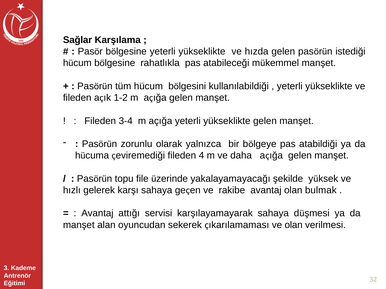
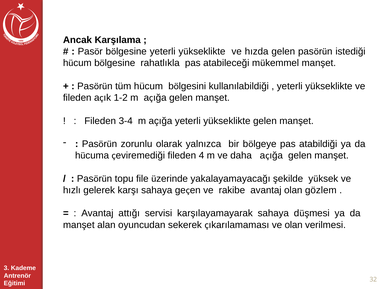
Sağlar: Sağlar -> Ancak (77, 40)
bulmak: bulmak -> gözlem (321, 191)
